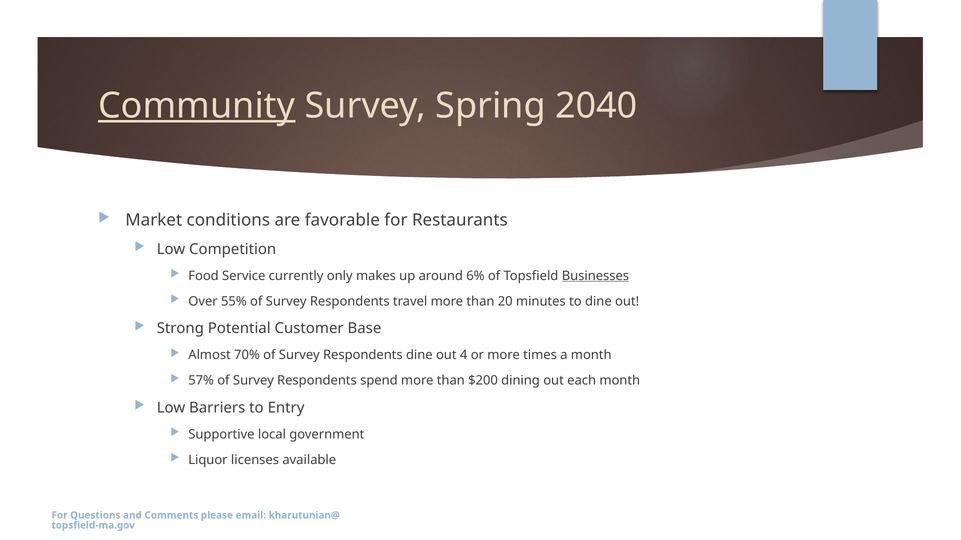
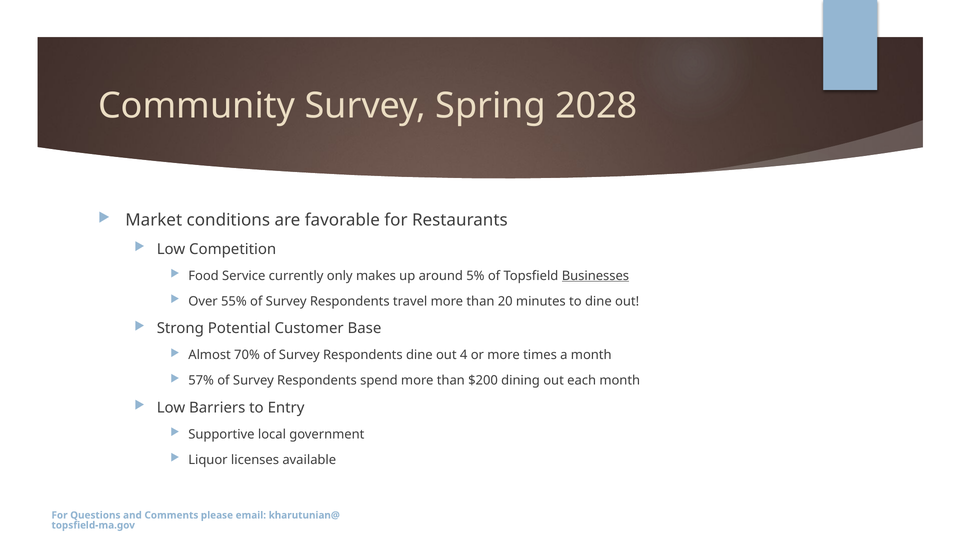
Community underline: present -> none (197, 106)
2040: 2040 -> 2028 (596, 106)
6%: 6% -> 5% (475, 276)
